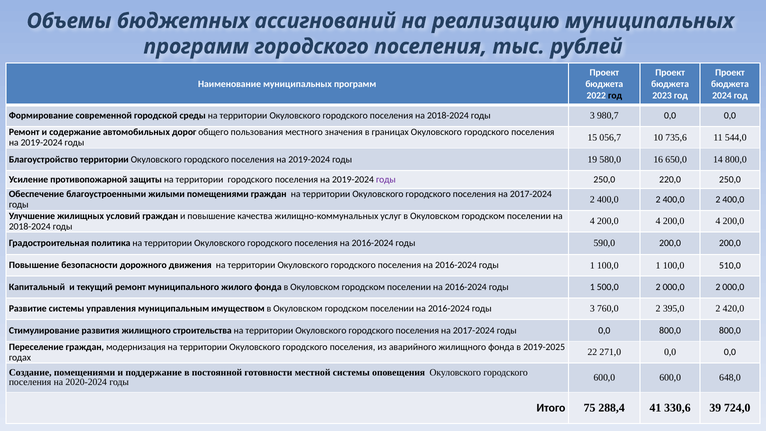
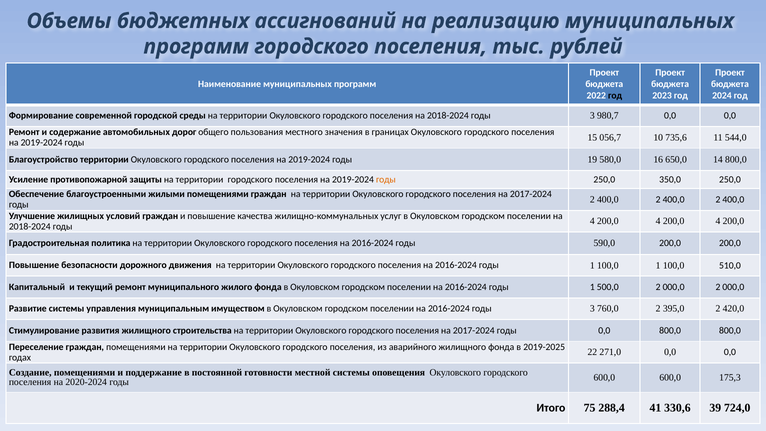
годы colour: purple -> orange (386, 180)
220,0: 220,0 -> 350,0 (670, 180)
граждан модернизация: модернизация -> помещениями (136, 347)
648,0: 648,0 -> 175,3 (730, 378)
